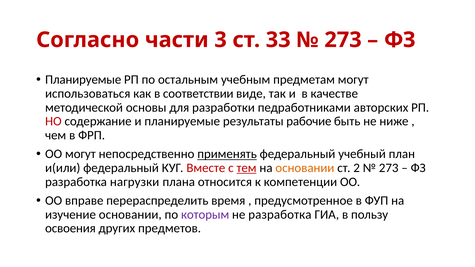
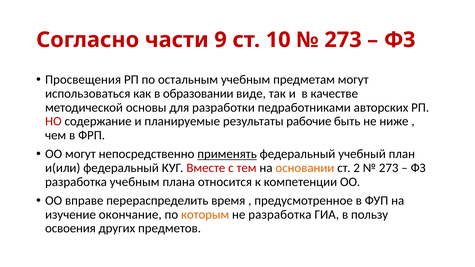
3: 3 -> 9 (221, 40)
33: 33 -> 10 (278, 40)
Планируемые: Планируемые -> Просвещения (83, 80)
соответствии: соответствии -> образовании (198, 94)
тем underline: present -> none (247, 168)
разработка нагрузки: нагрузки -> учебным (135, 182)
изучение основании: основании -> окончание (130, 215)
которым colour: purple -> orange (205, 215)
